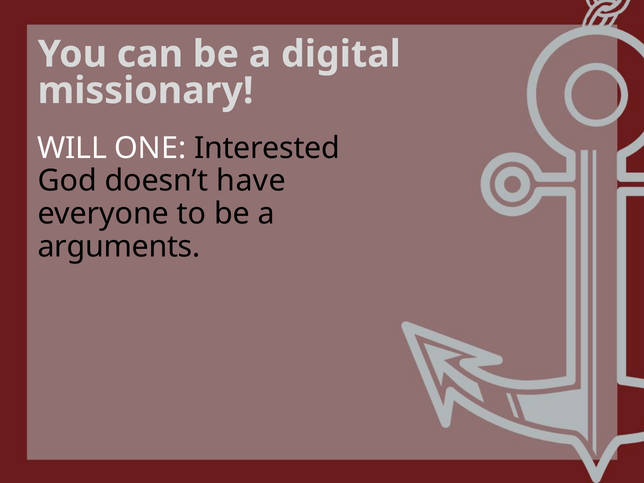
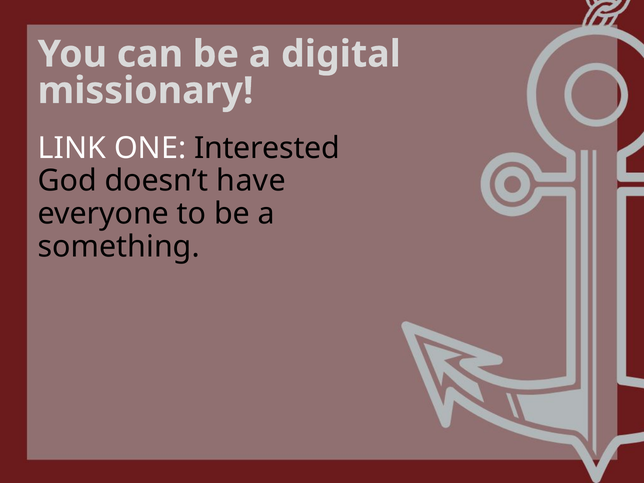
WILL: WILL -> LINK (72, 148)
arguments: arguments -> something (119, 247)
